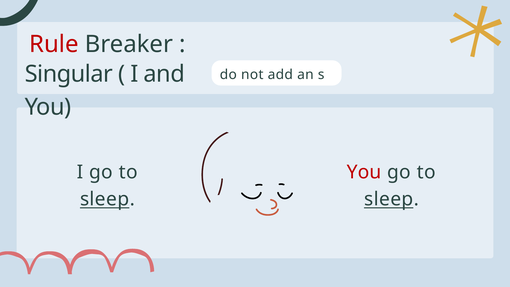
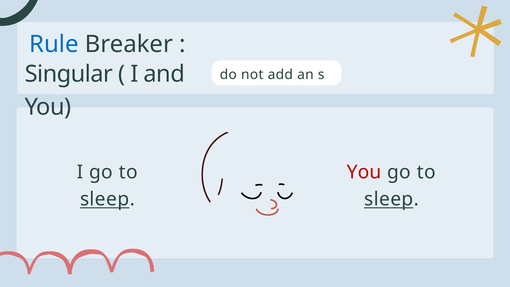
Rule colour: red -> blue (54, 44)
